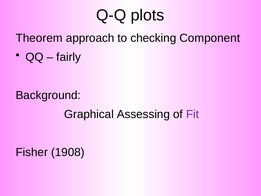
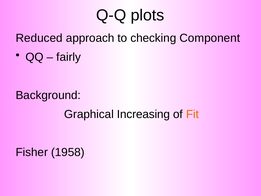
Theorem: Theorem -> Reduced (39, 38)
Assessing: Assessing -> Increasing (143, 114)
Fit colour: purple -> orange (192, 114)
1908: 1908 -> 1958 (68, 152)
